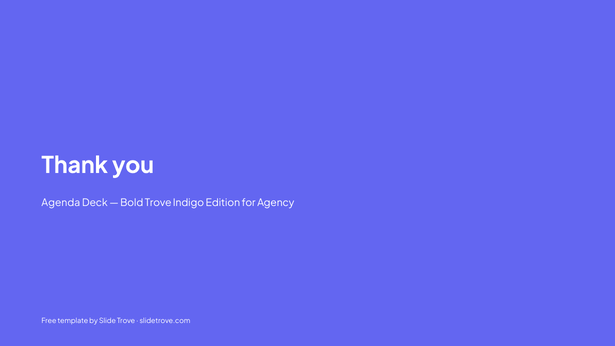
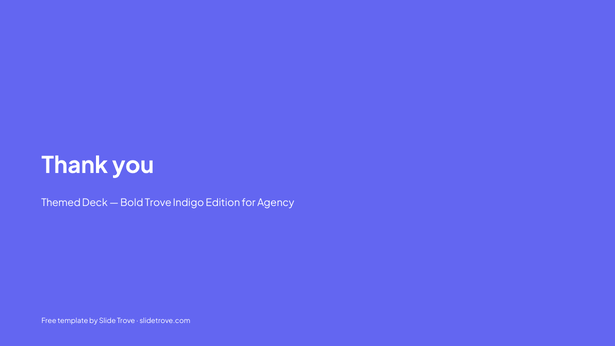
Agenda: Agenda -> Themed (61, 203)
